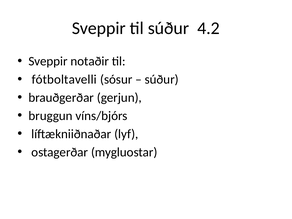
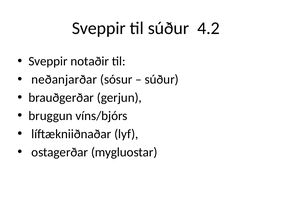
fótboltavelli: fótboltavelli -> neðanjarðar (64, 79)
